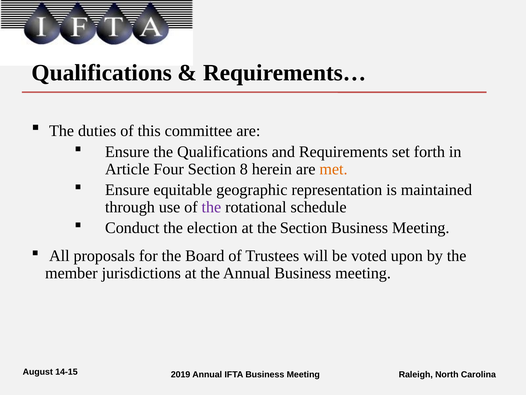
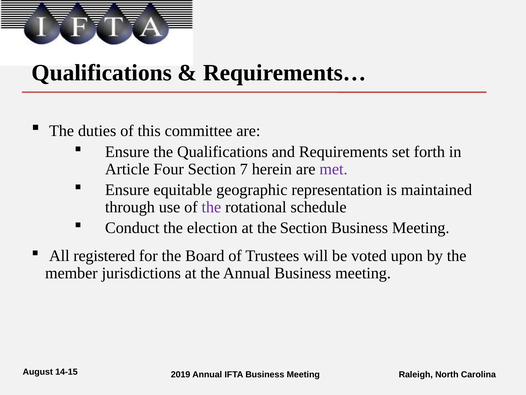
8: 8 -> 7 (244, 169)
met colour: orange -> purple (334, 169)
proposals: proposals -> registered (104, 256)
